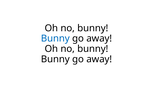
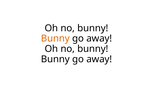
Bunny colour: blue -> orange (55, 38)
